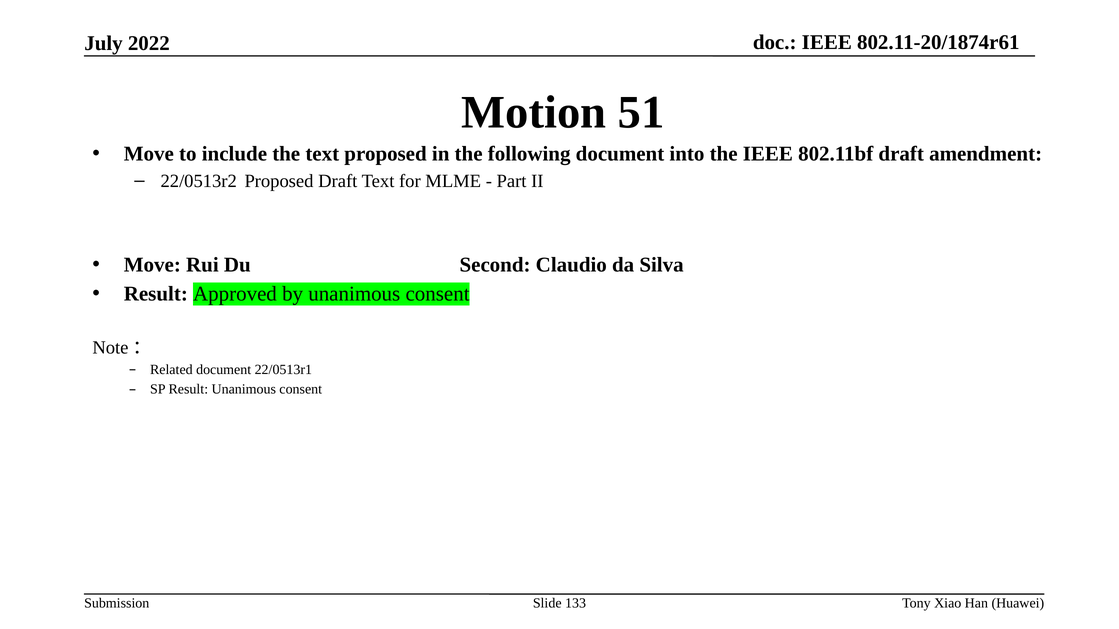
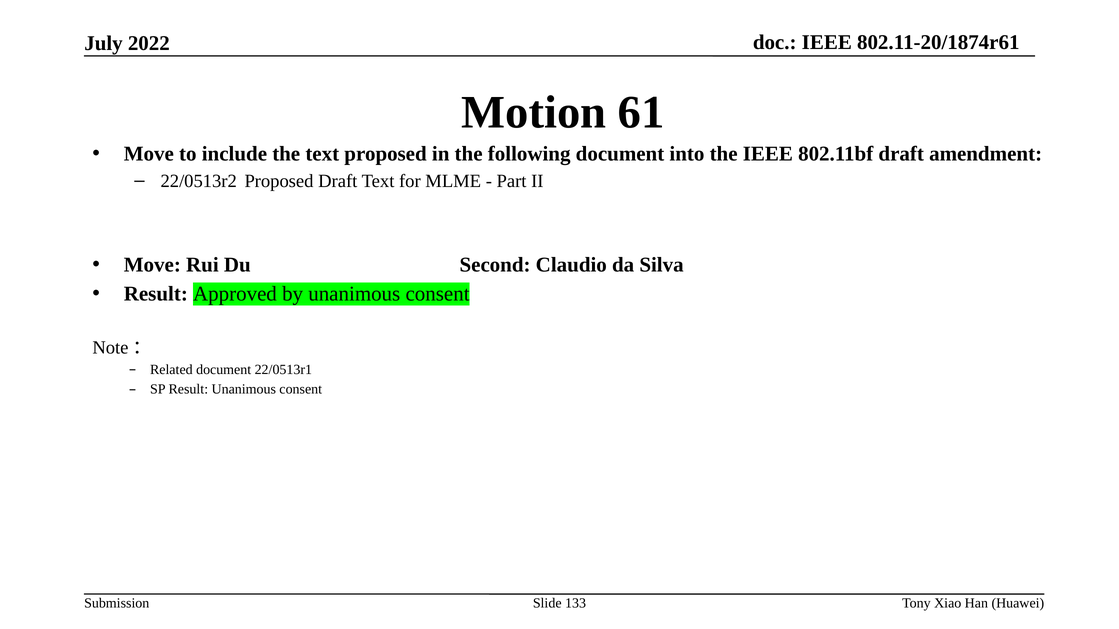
51: 51 -> 61 (641, 112)
